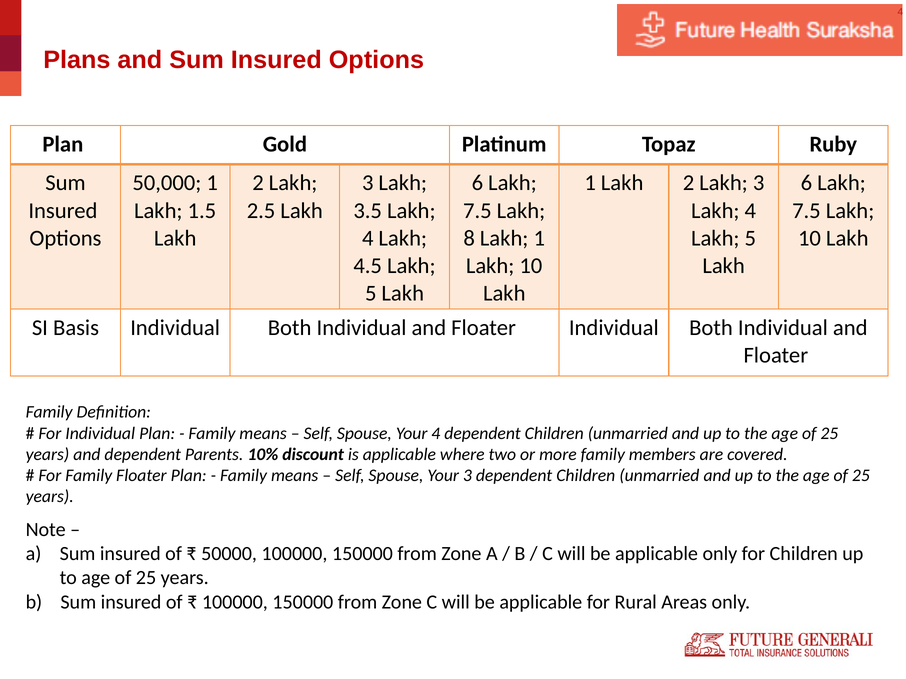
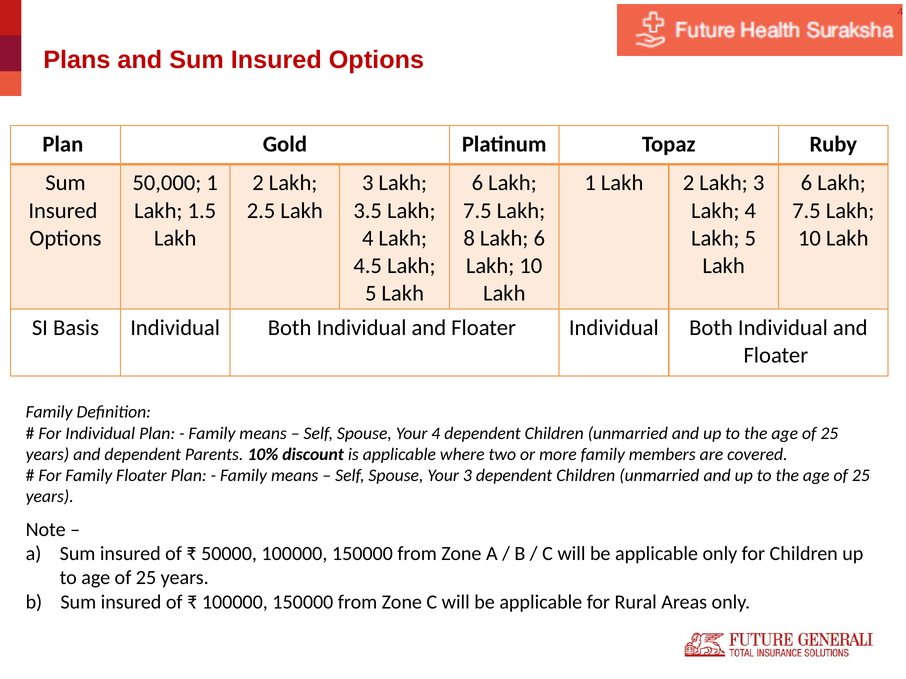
8 Lakh 1: 1 -> 6 (539, 238)
